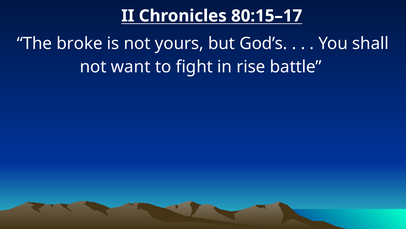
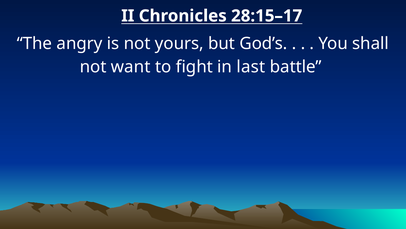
80:15–17: 80:15–17 -> 28:15–17 (267, 16)
broke: broke -> angry (80, 43)
rise: rise -> last (251, 67)
